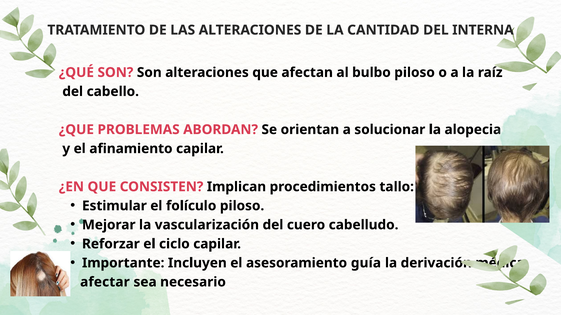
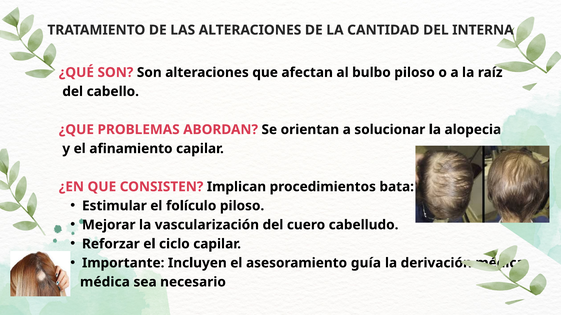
tallo: tallo -> bata (397, 187)
afectar: afectar -> médica (105, 282)
